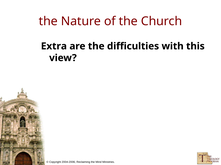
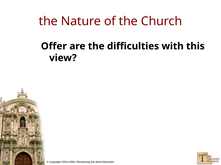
Extra: Extra -> Offer (54, 46)
